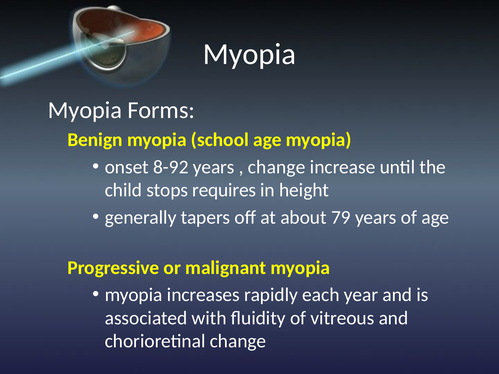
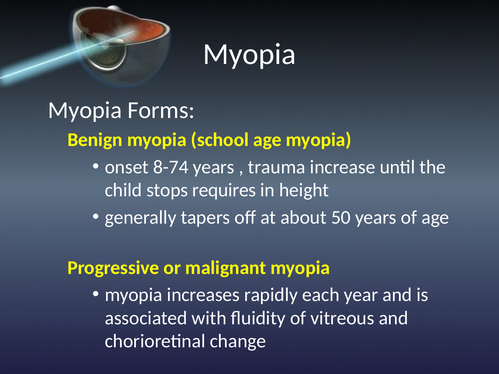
8-92: 8-92 -> 8-74 (171, 167)
change: change -> trauma (277, 167)
79: 79 -> 50 (341, 217)
